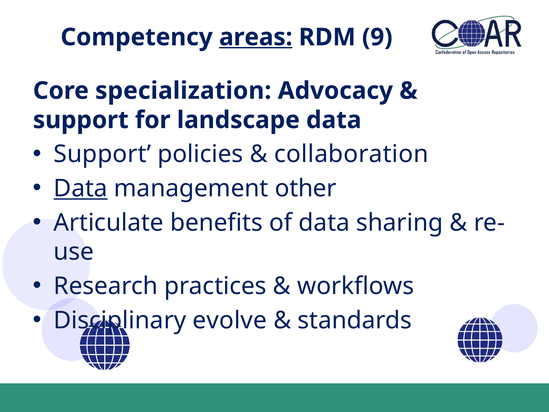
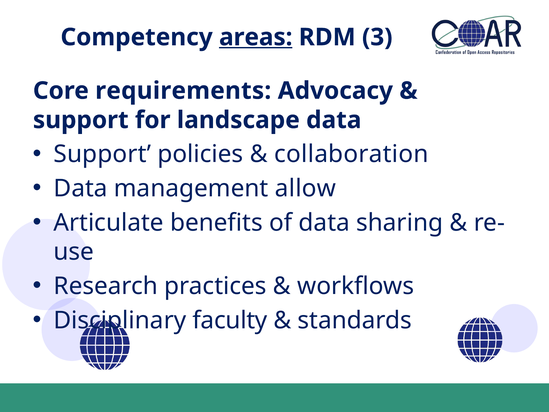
9: 9 -> 3 (377, 37)
specialization: specialization -> requirements (183, 91)
Data underline: present -> none (81, 188)
other: other -> allow (306, 188)
evolve: evolve -> faculty (230, 320)
